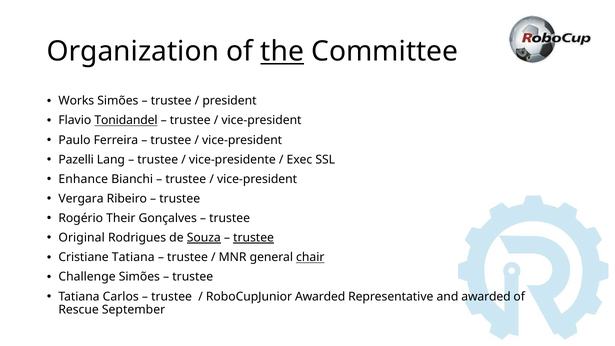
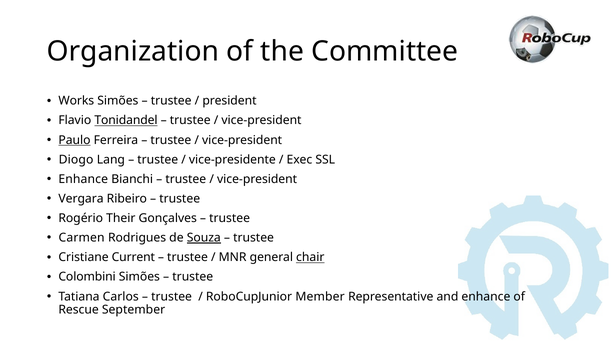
the underline: present -> none (282, 52)
Paulo underline: none -> present (74, 140)
Pazelli: Pazelli -> Diogo (76, 160)
Original: Original -> Carmen (82, 238)
trustee underline: present -> none (254, 238)
Cristiane Tatiana: Tatiana -> Current (133, 257)
Challenge: Challenge -> Colombini (87, 277)
RoboCupJunior Awarded: Awarded -> Member (320, 296)
and awarded: awarded -> enhance (486, 296)
